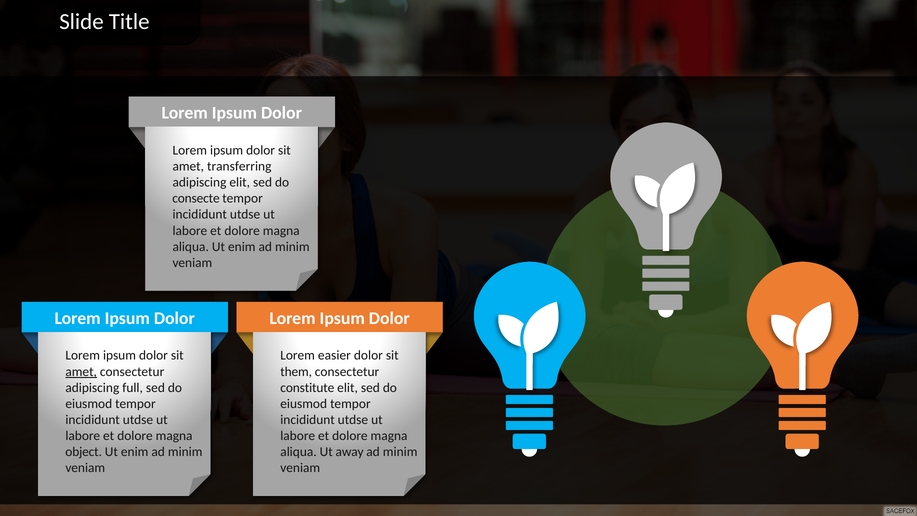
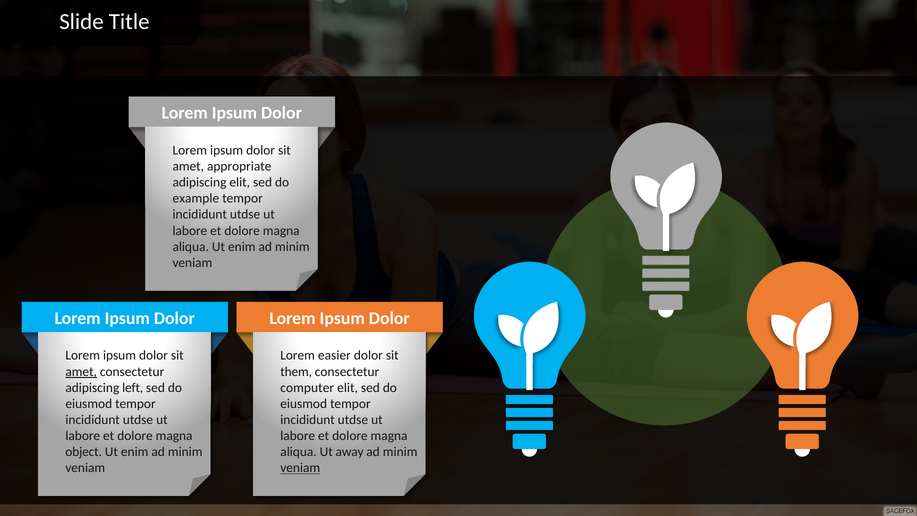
transferring: transferring -> appropriate (239, 166)
consecte: consecte -> example (196, 198)
full: full -> left (133, 388)
constitute: constitute -> computer (307, 388)
veniam underline: none -> present (300, 468)
